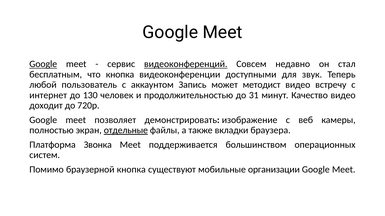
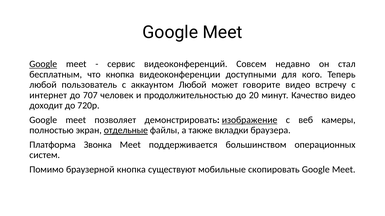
видеоконференций underline: present -> none (186, 64)
звук: звук -> кого (312, 75)
аккаунтом Запись: Запись -> Любой (193, 85)
методист: методист -> говорите (262, 85)
130: 130 -> 707 (90, 95)
31: 31 -> 20 (254, 95)
изображение underline: none -> present (250, 120)
организации: организации -> скопировать (274, 170)
